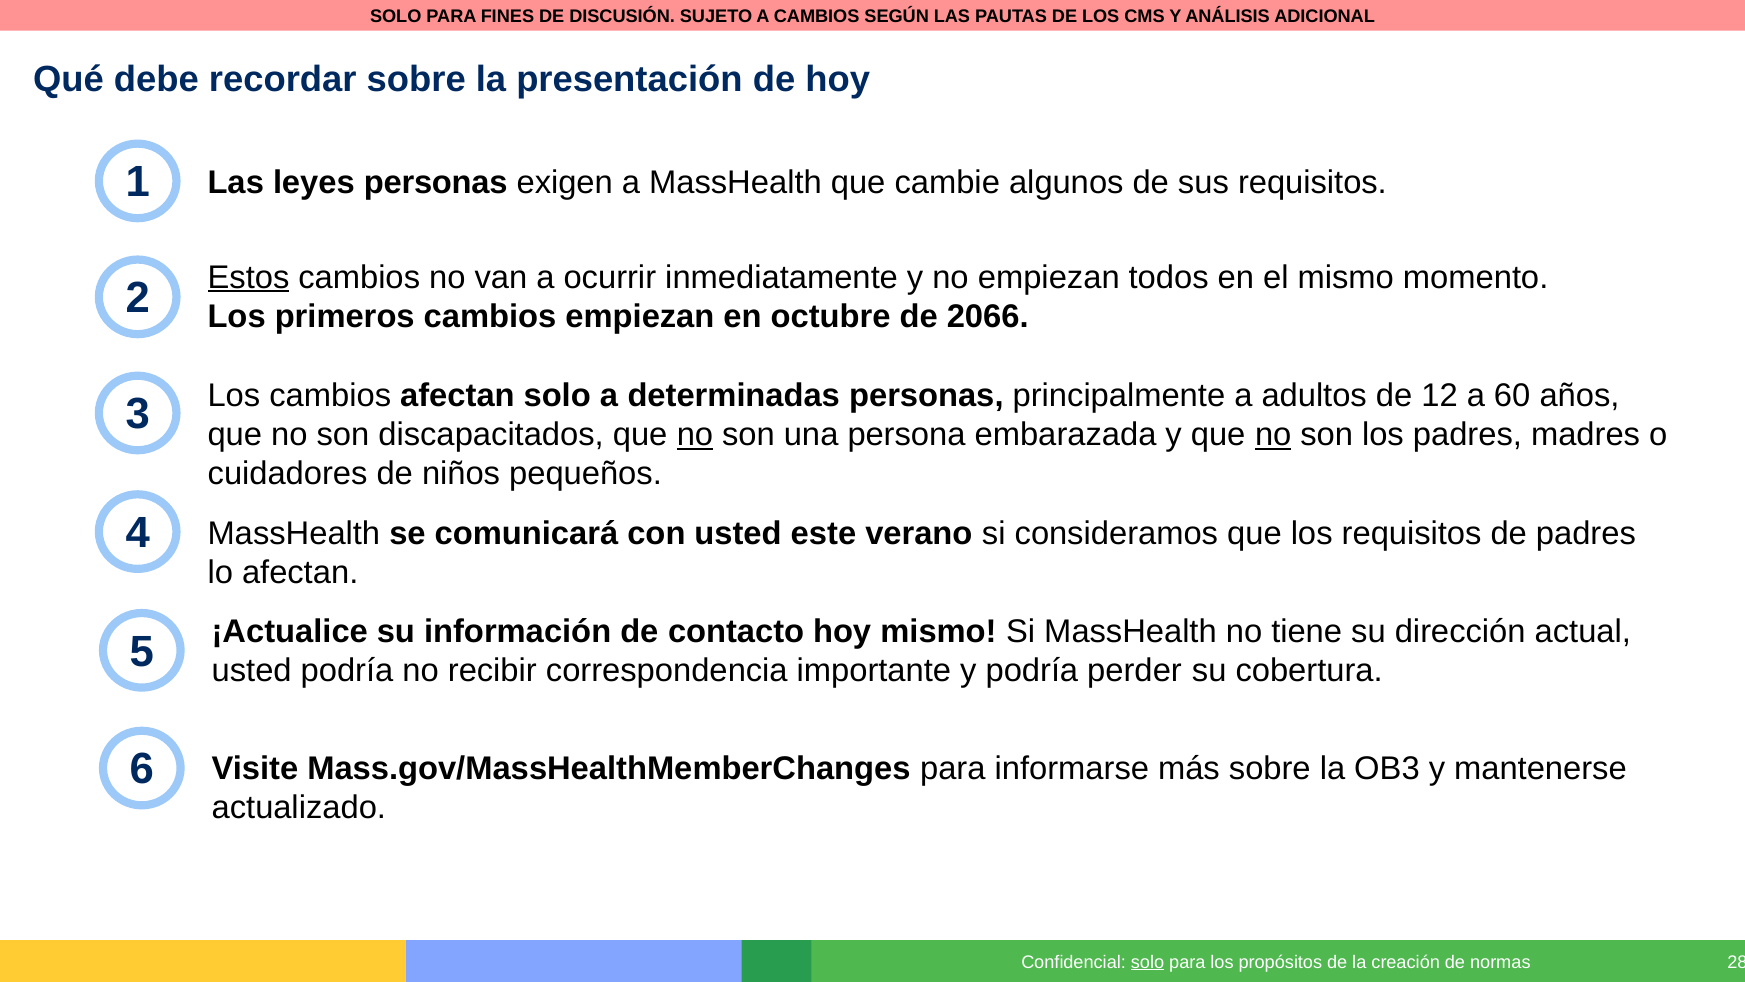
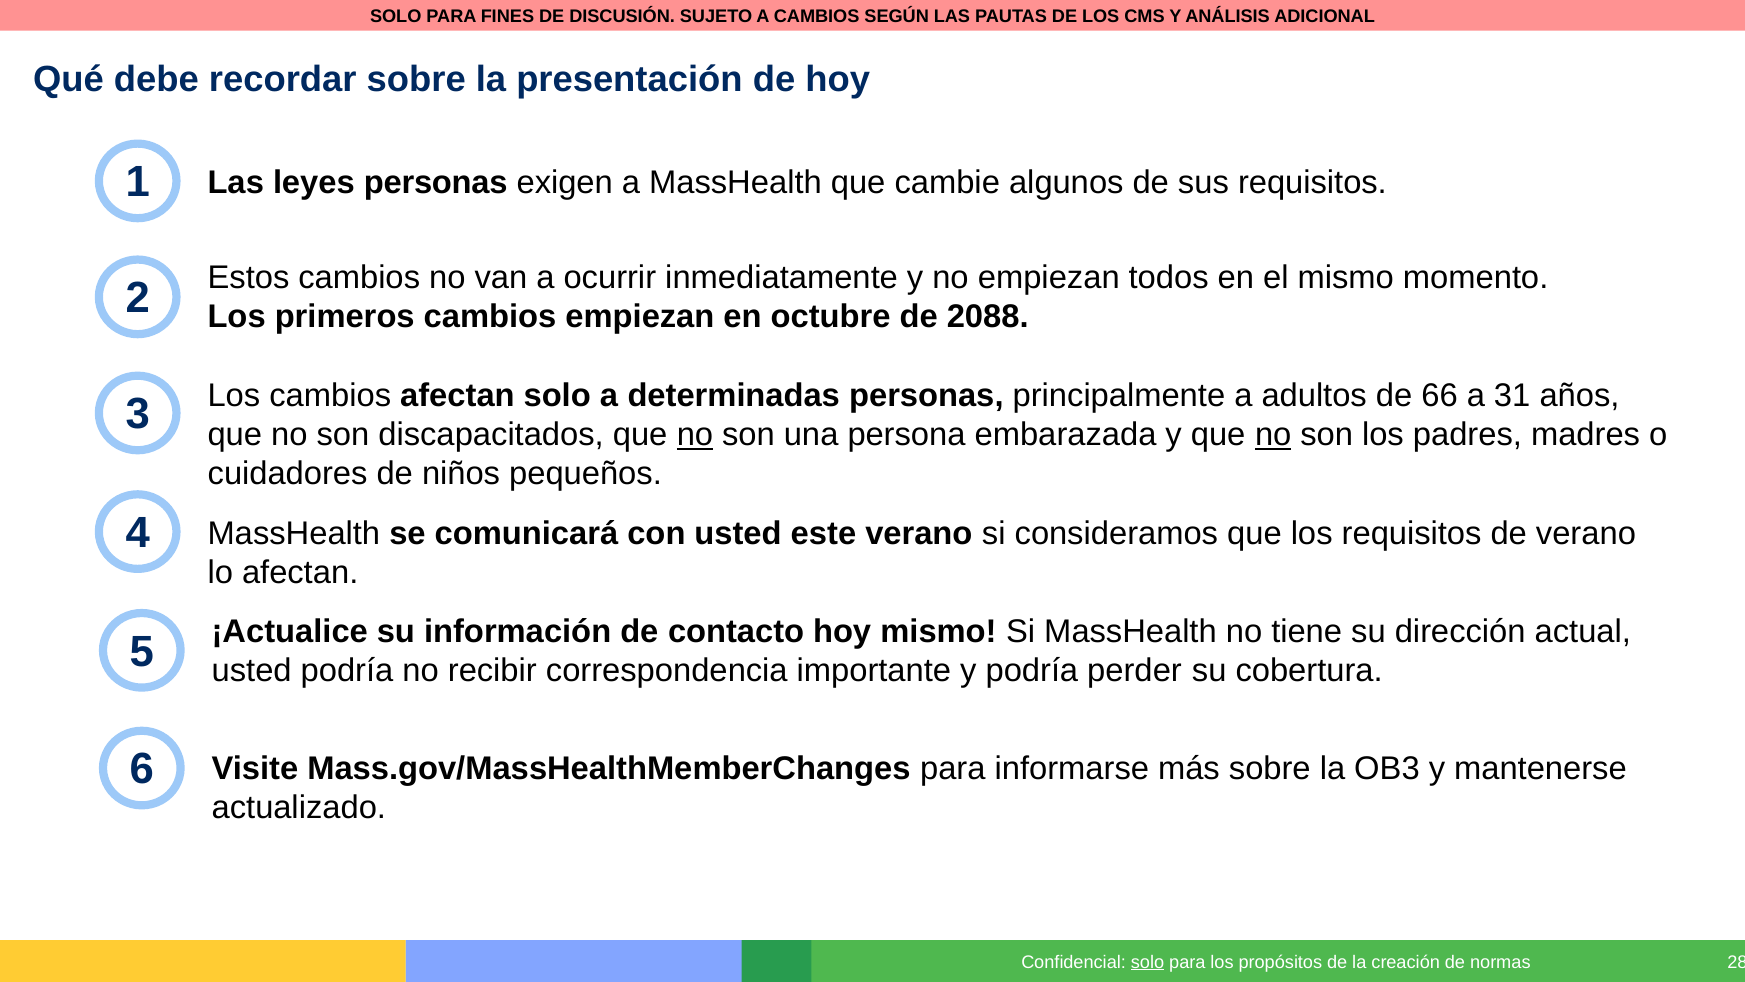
Estos underline: present -> none (249, 277)
2066: 2066 -> 2088 (988, 317)
12: 12 -> 66 (1440, 395)
60: 60 -> 31 (1512, 395)
de padres: padres -> verano (1586, 533)
